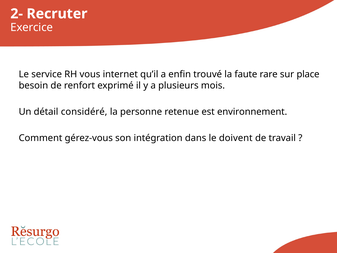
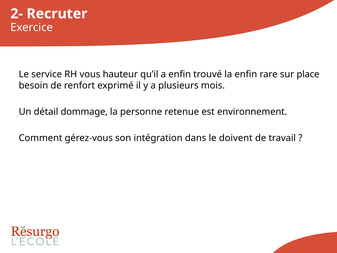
internet: internet -> hauteur (120, 74)
la faute: faute -> enfin (246, 74)
considéré: considéré -> dommage (84, 112)
